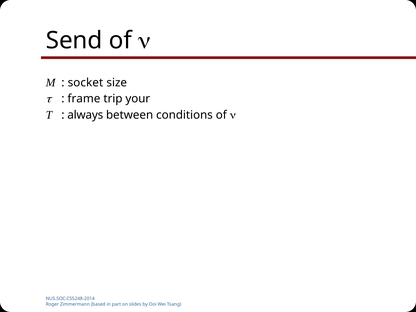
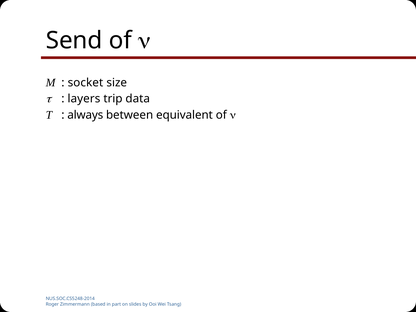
frame: frame -> layers (84, 99)
your: your -> data (138, 99)
conditions: conditions -> equivalent (184, 115)
